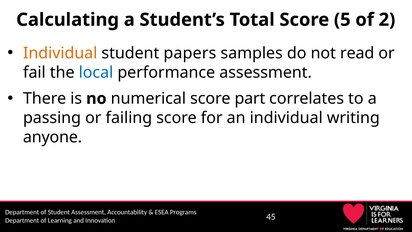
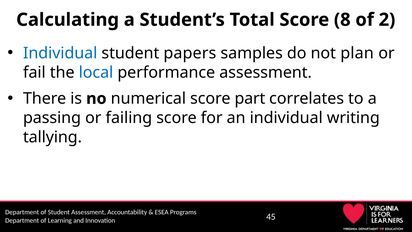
5: 5 -> 8 (342, 20)
Individual colour: orange -> blue (60, 53)
read: read -> plan (357, 53)
anyone: anyone -> tallying (52, 137)
